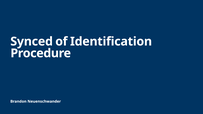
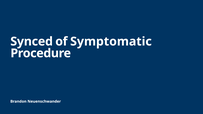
Identification: Identification -> Symptomatic (111, 42)
